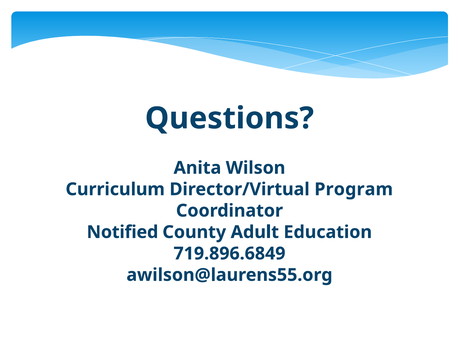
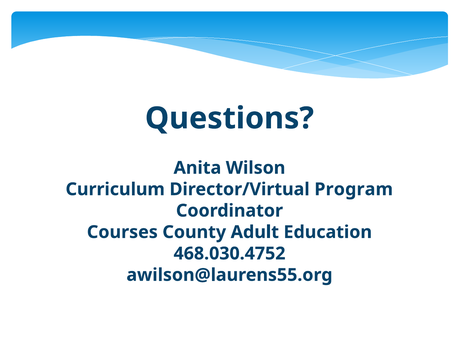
Notified: Notified -> Courses (122, 232)
719.896.6849: 719.896.6849 -> 468.030.4752 (229, 254)
